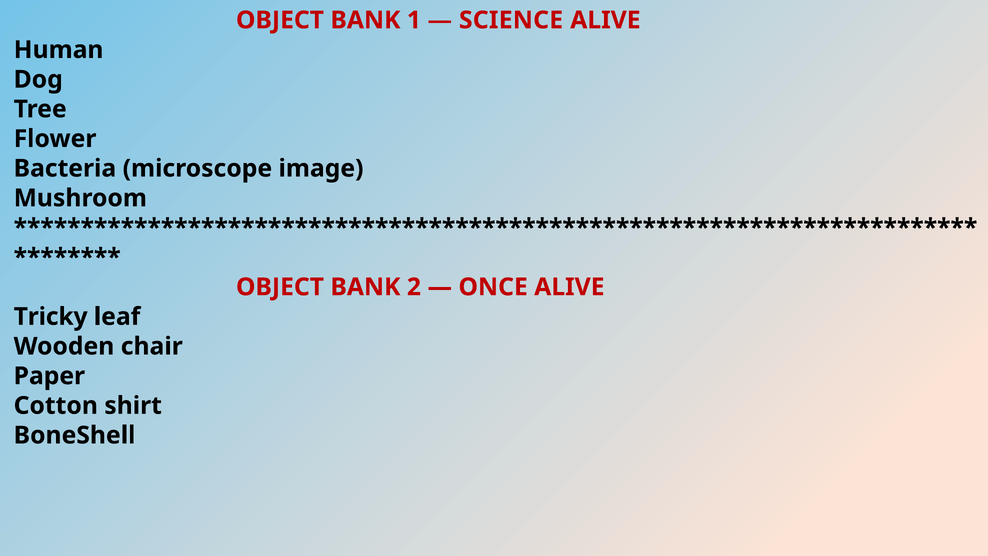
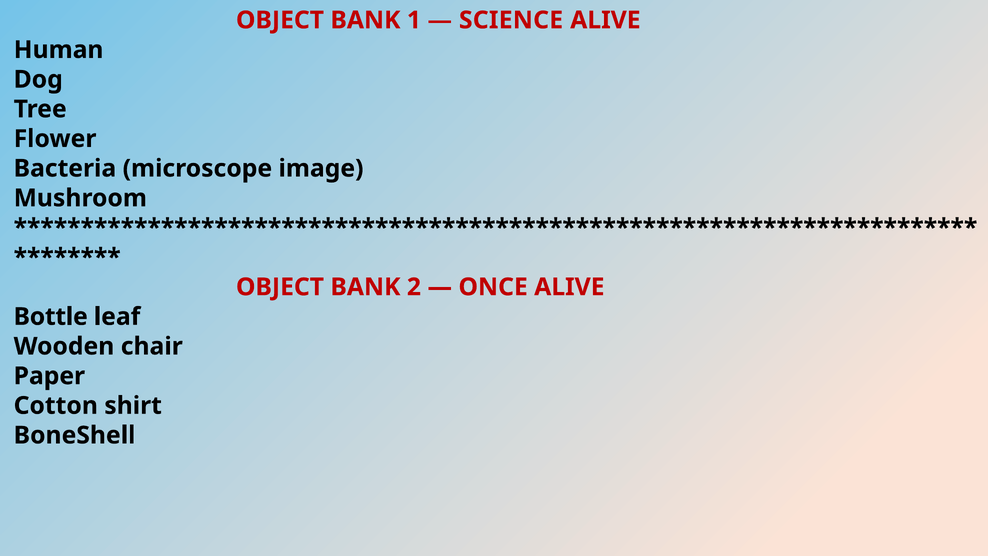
Tricky: Tricky -> Bottle (51, 317)
